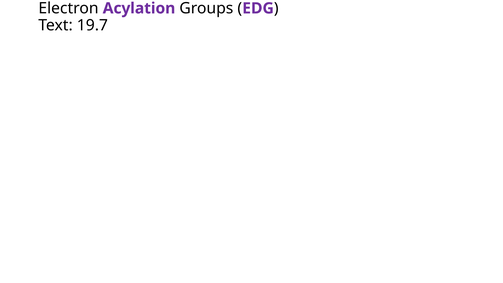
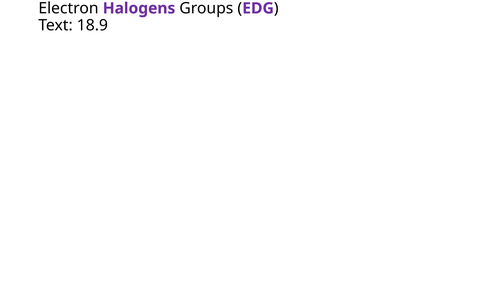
Acylation: Acylation -> Halogens (139, 8)
19.7: 19.7 -> 18.9 (92, 25)
